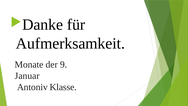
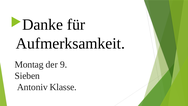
Monate: Monate -> Montag (29, 64)
Januar: Januar -> Sieben (27, 76)
